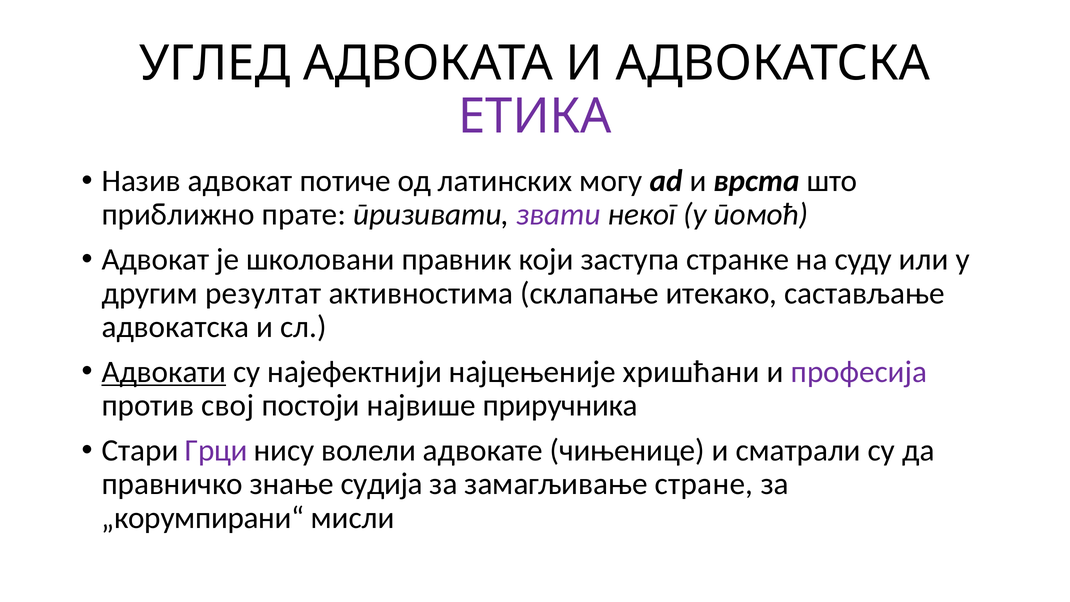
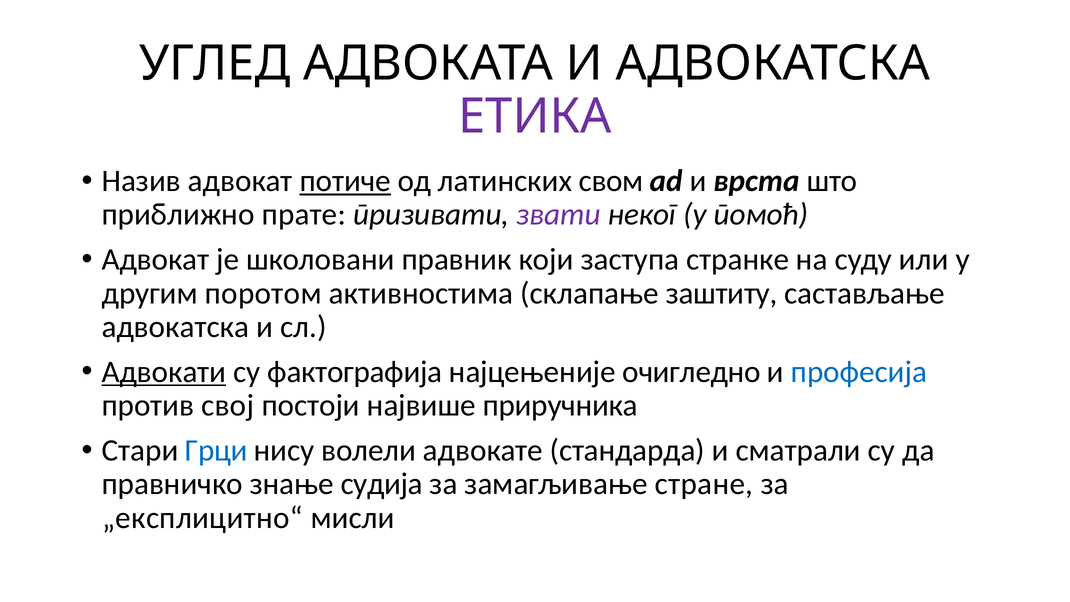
потиче underline: none -> present (345, 181)
могу: могу -> свом (611, 181)
резултат: резултат -> поротом (263, 293)
итекако: итекако -> заштиту (722, 293)
најефектнији: најефектнији -> фактографија (355, 372)
хришћани: хришћани -> очигледно (692, 372)
професија colour: purple -> blue (859, 372)
Грци colour: purple -> blue (216, 450)
чињенице: чињенице -> стандарда (627, 450)
„корумпирани“: „корумпирани“ -> „експлицитно“ (203, 518)
